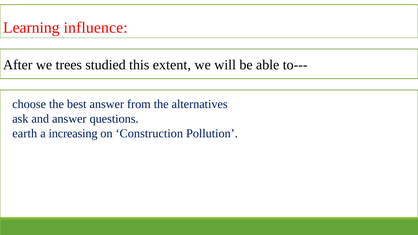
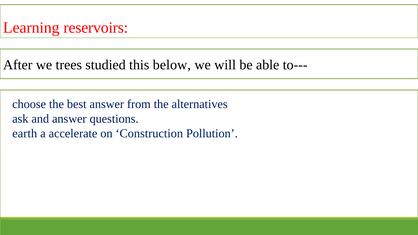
influence: influence -> reservoirs (96, 28)
extent: extent -> below (172, 65)
increasing: increasing -> accelerate (73, 133)
